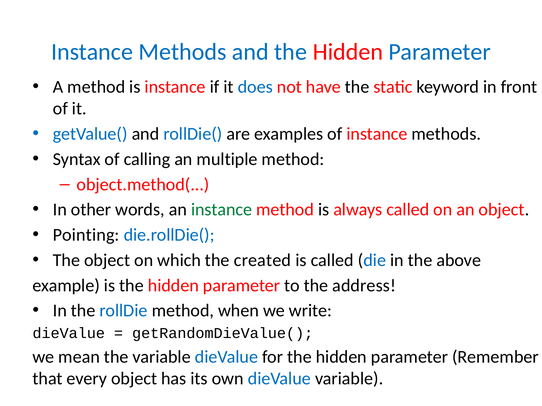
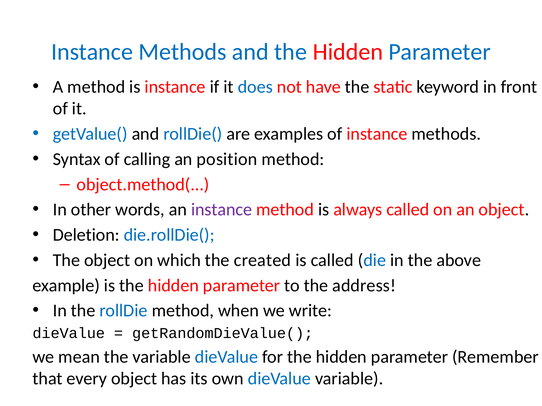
multiple: multiple -> position (227, 159)
instance colour: green -> purple (222, 210)
Pointing: Pointing -> Deletion (86, 235)
